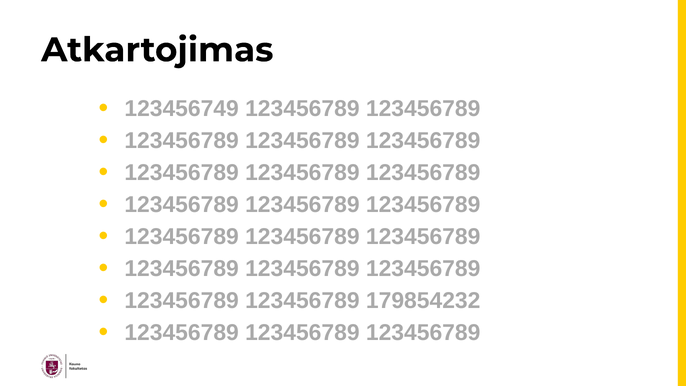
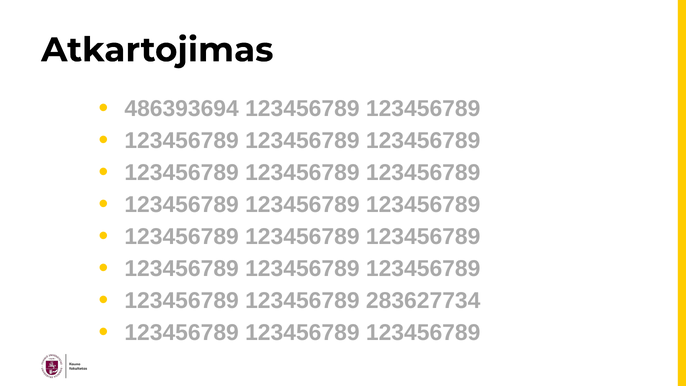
123456749: 123456749 -> 486393694 (182, 109)
179854232: 179854232 -> 283627734 (423, 301)
